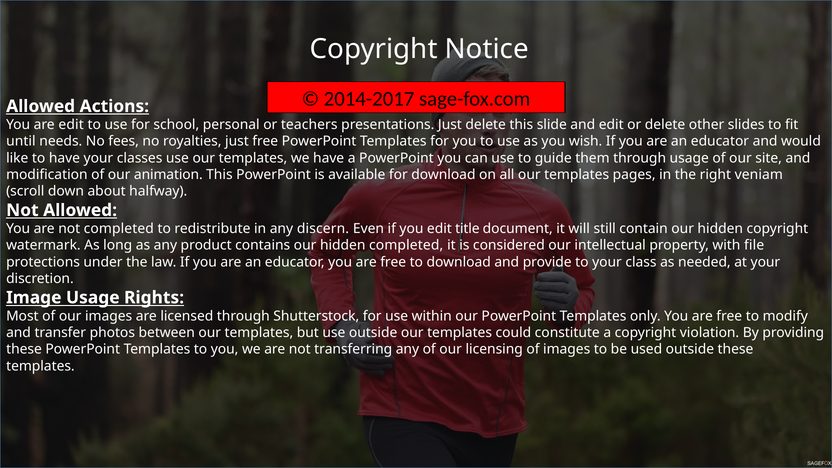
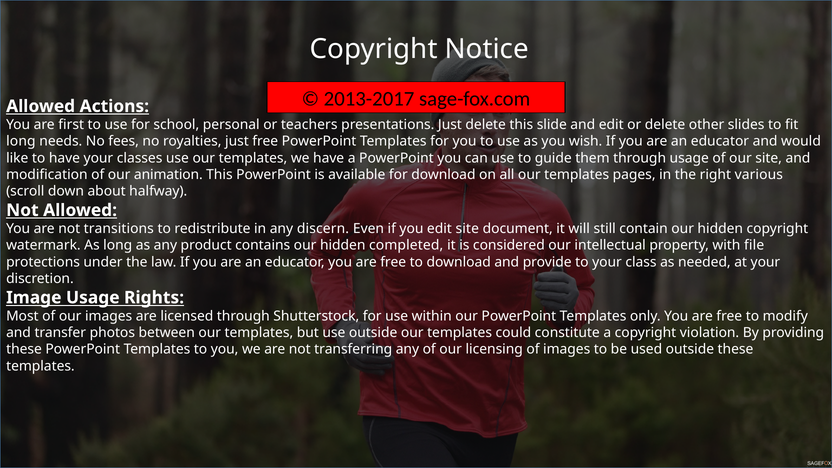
2014-2017: 2014-2017 -> 2013-2017 (369, 99)
are edit: edit -> first (71, 125)
until: until -> long (21, 141)
veniam: veniam -> various (759, 175)
not completed: completed -> transitions (119, 229)
edit title: title -> site (467, 229)
